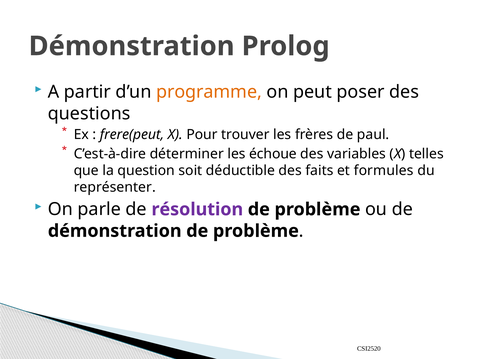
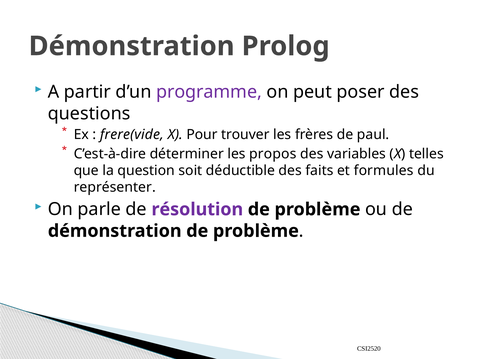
programme colour: orange -> purple (209, 92)
frere(peut: frere(peut -> frere(vide (132, 135)
échoue: échoue -> propos (273, 154)
